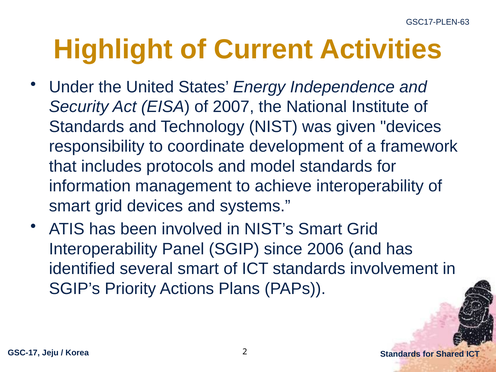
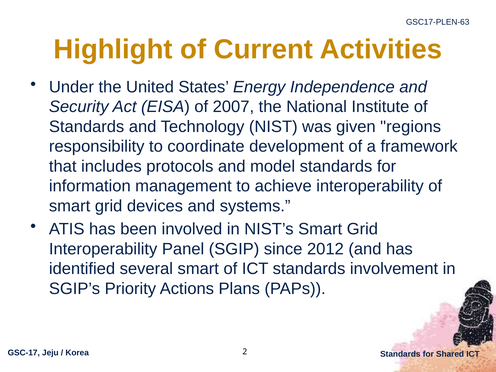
given devices: devices -> regions (411, 127)
2006: 2006 -> 2012 (325, 249)
